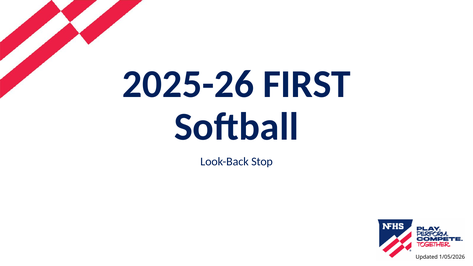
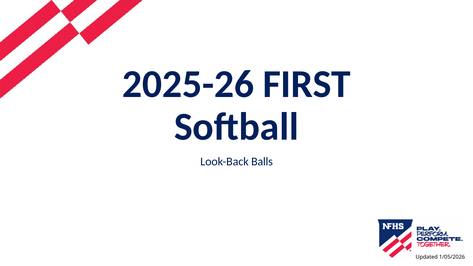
Stop: Stop -> Balls (262, 162)
